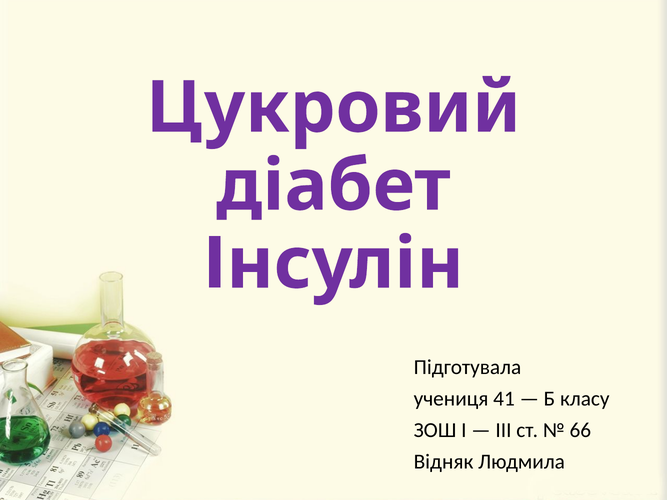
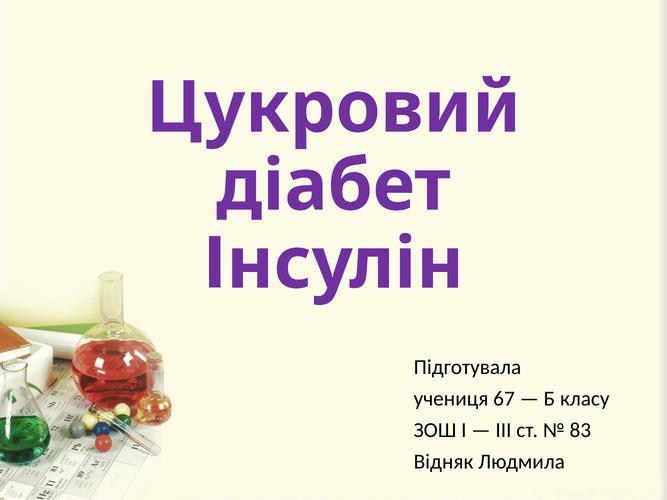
41: 41 -> 67 (504, 399)
66: 66 -> 83 (580, 430)
